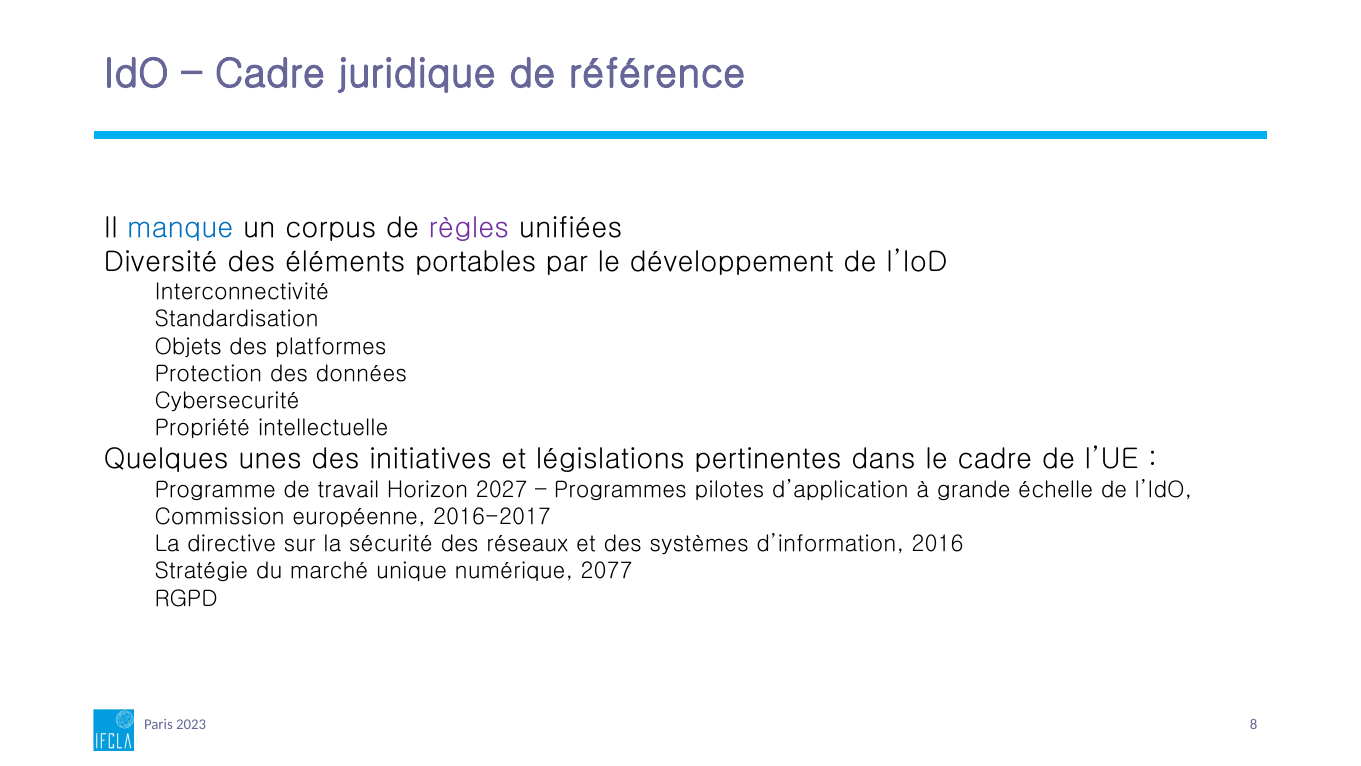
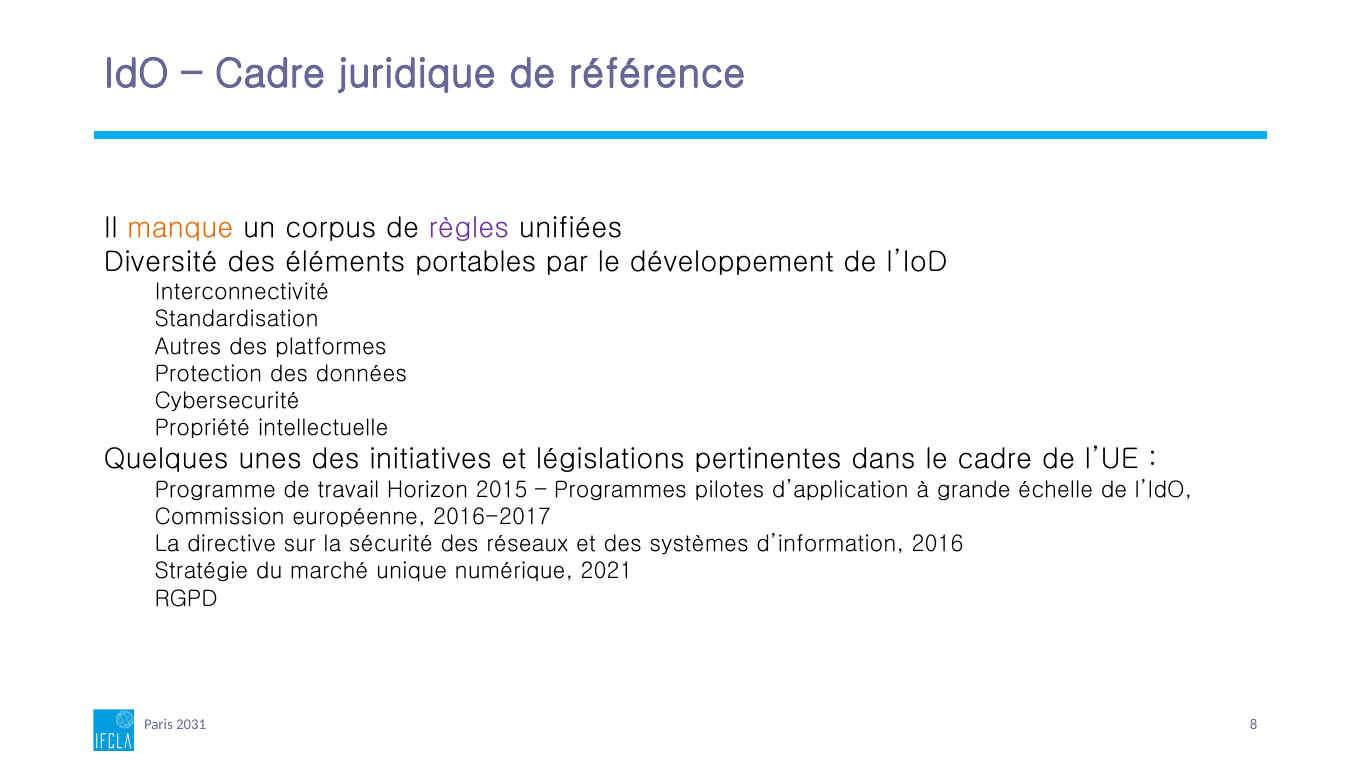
manque colour: blue -> orange (180, 228)
Objets: Objets -> Autres (188, 346)
2027: 2027 -> 2015 (502, 489)
2077: 2077 -> 2021 (607, 571)
2023: 2023 -> 2031 (191, 725)
